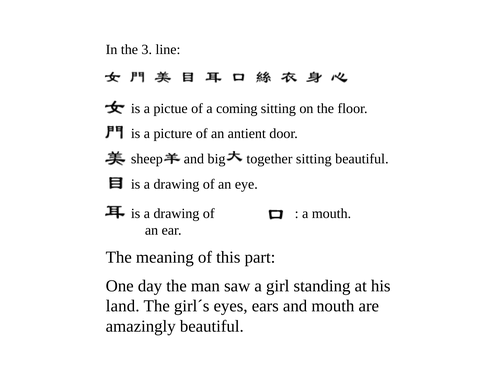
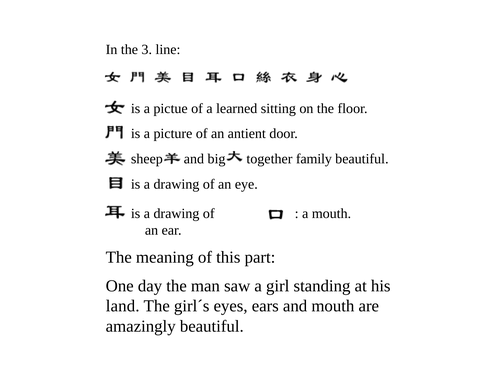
coming: coming -> learned (237, 108)
together sitting: sitting -> family (314, 159)
